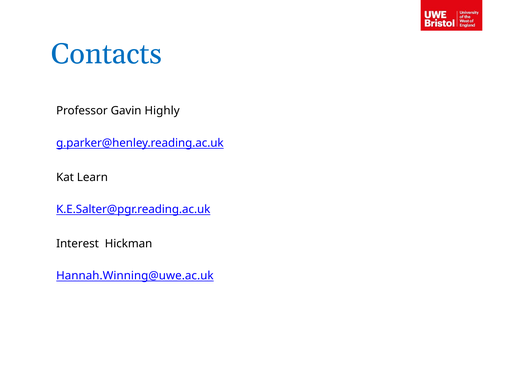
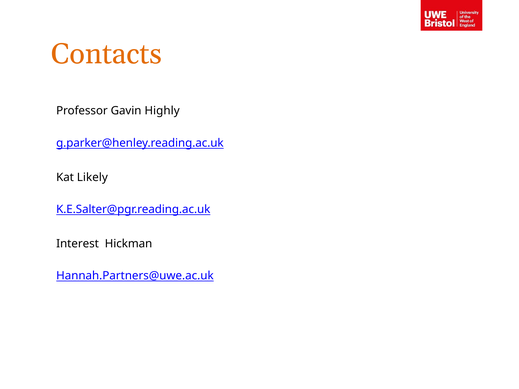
Contacts colour: blue -> orange (106, 54)
Learn: Learn -> Likely (92, 177)
Hannah.Winning@uwe.ac.uk: Hannah.Winning@uwe.ac.uk -> Hannah.Partners@uwe.ac.uk (135, 276)
